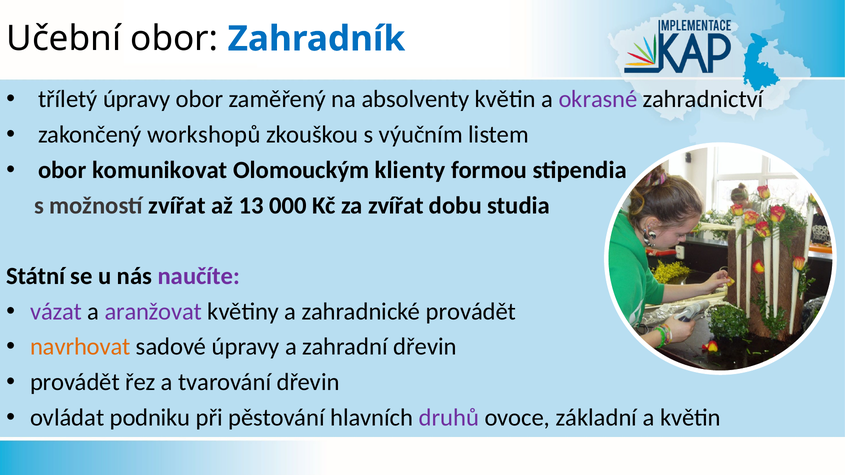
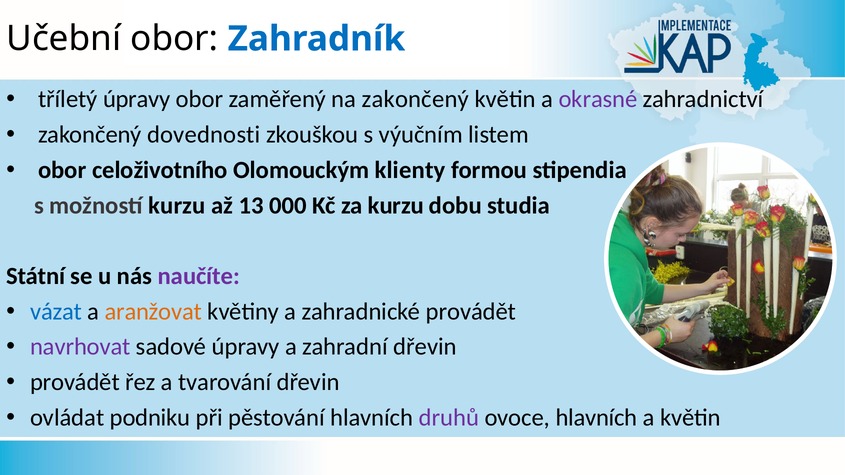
na absolventy: absolventy -> zakončený (415, 99)
workshopů: workshopů -> dovednosti (204, 135)
komunikovat: komunikovat -> celoživotního (160, 170)
možností zvířat: zvířat -> kurzu (177, 206)
za zvířat: zvířat -> kurzu (396, 206)
vázat colour: purple -> blue (56, 312)
aranžovat colour: purple -> orange (153, 312)
navrhovat colour: orange -> purple (80, 347)
ovoce základní: základní -> hlavních (596, 418)
